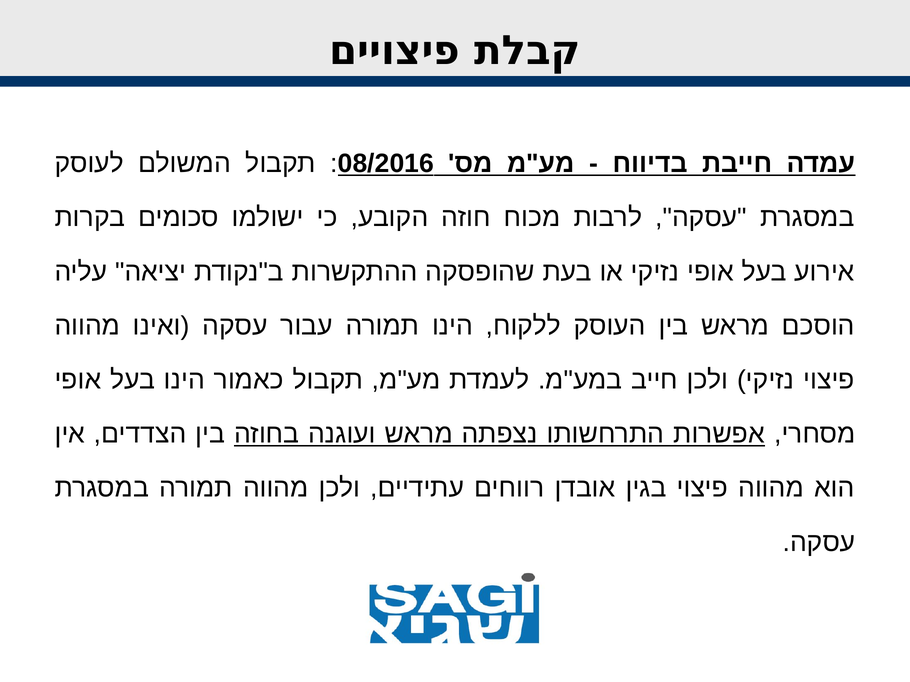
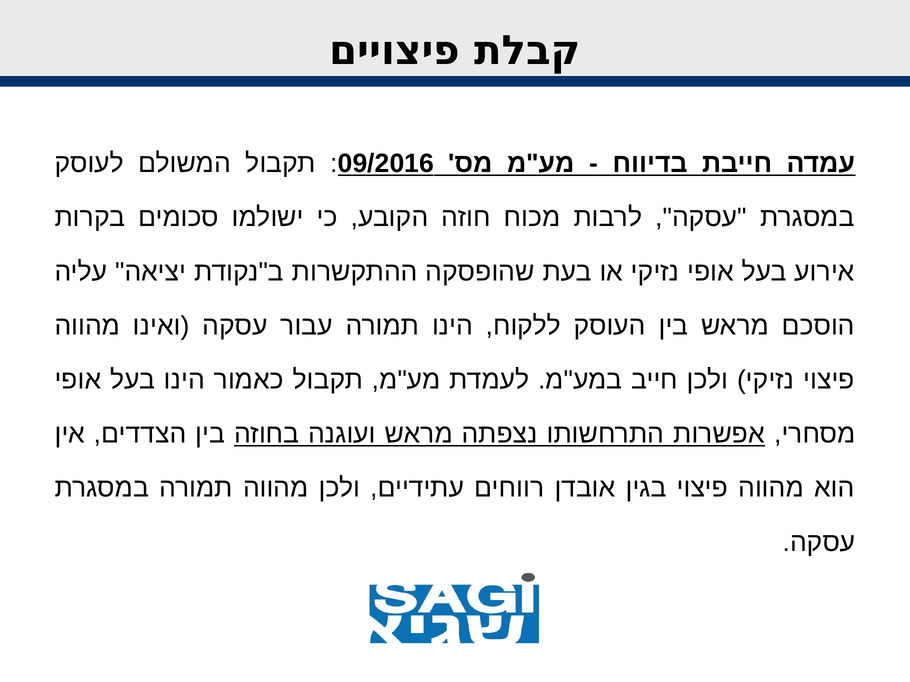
08/2016: 08/2016 -> 09/2016 (386, 164)
